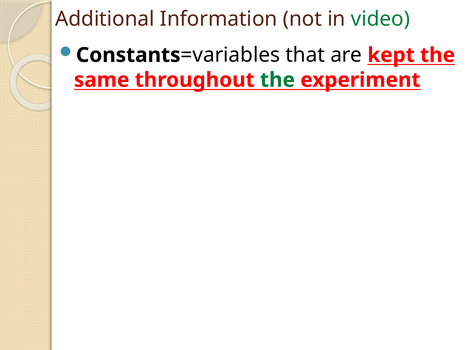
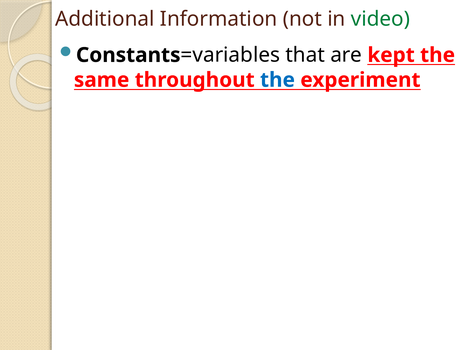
the colour: green -> blue (277, 80)
